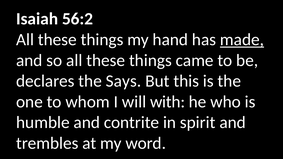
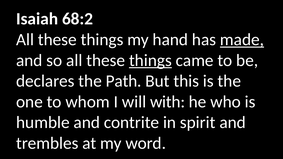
56:2: 56:2 -> 68:2 (78, 19)
things underline: none -> present (150, 60)
Says: Says -> Path (124, 81)
